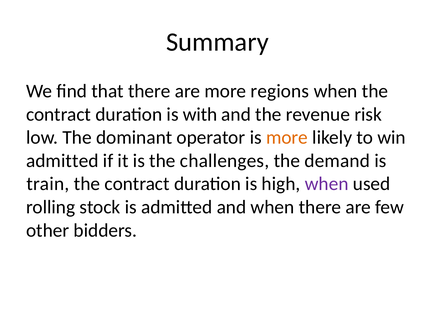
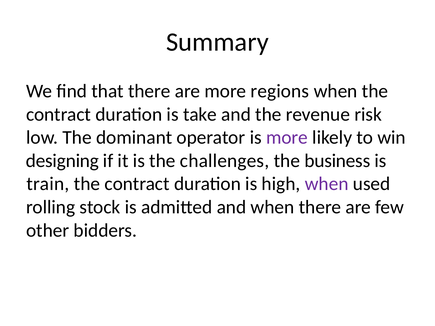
with: with -> take (200, 114)
more colour: orange -> purple (287, 138)
admitted: admitted -> designing (62, 161)
demand: demand -> business (337, 161)
